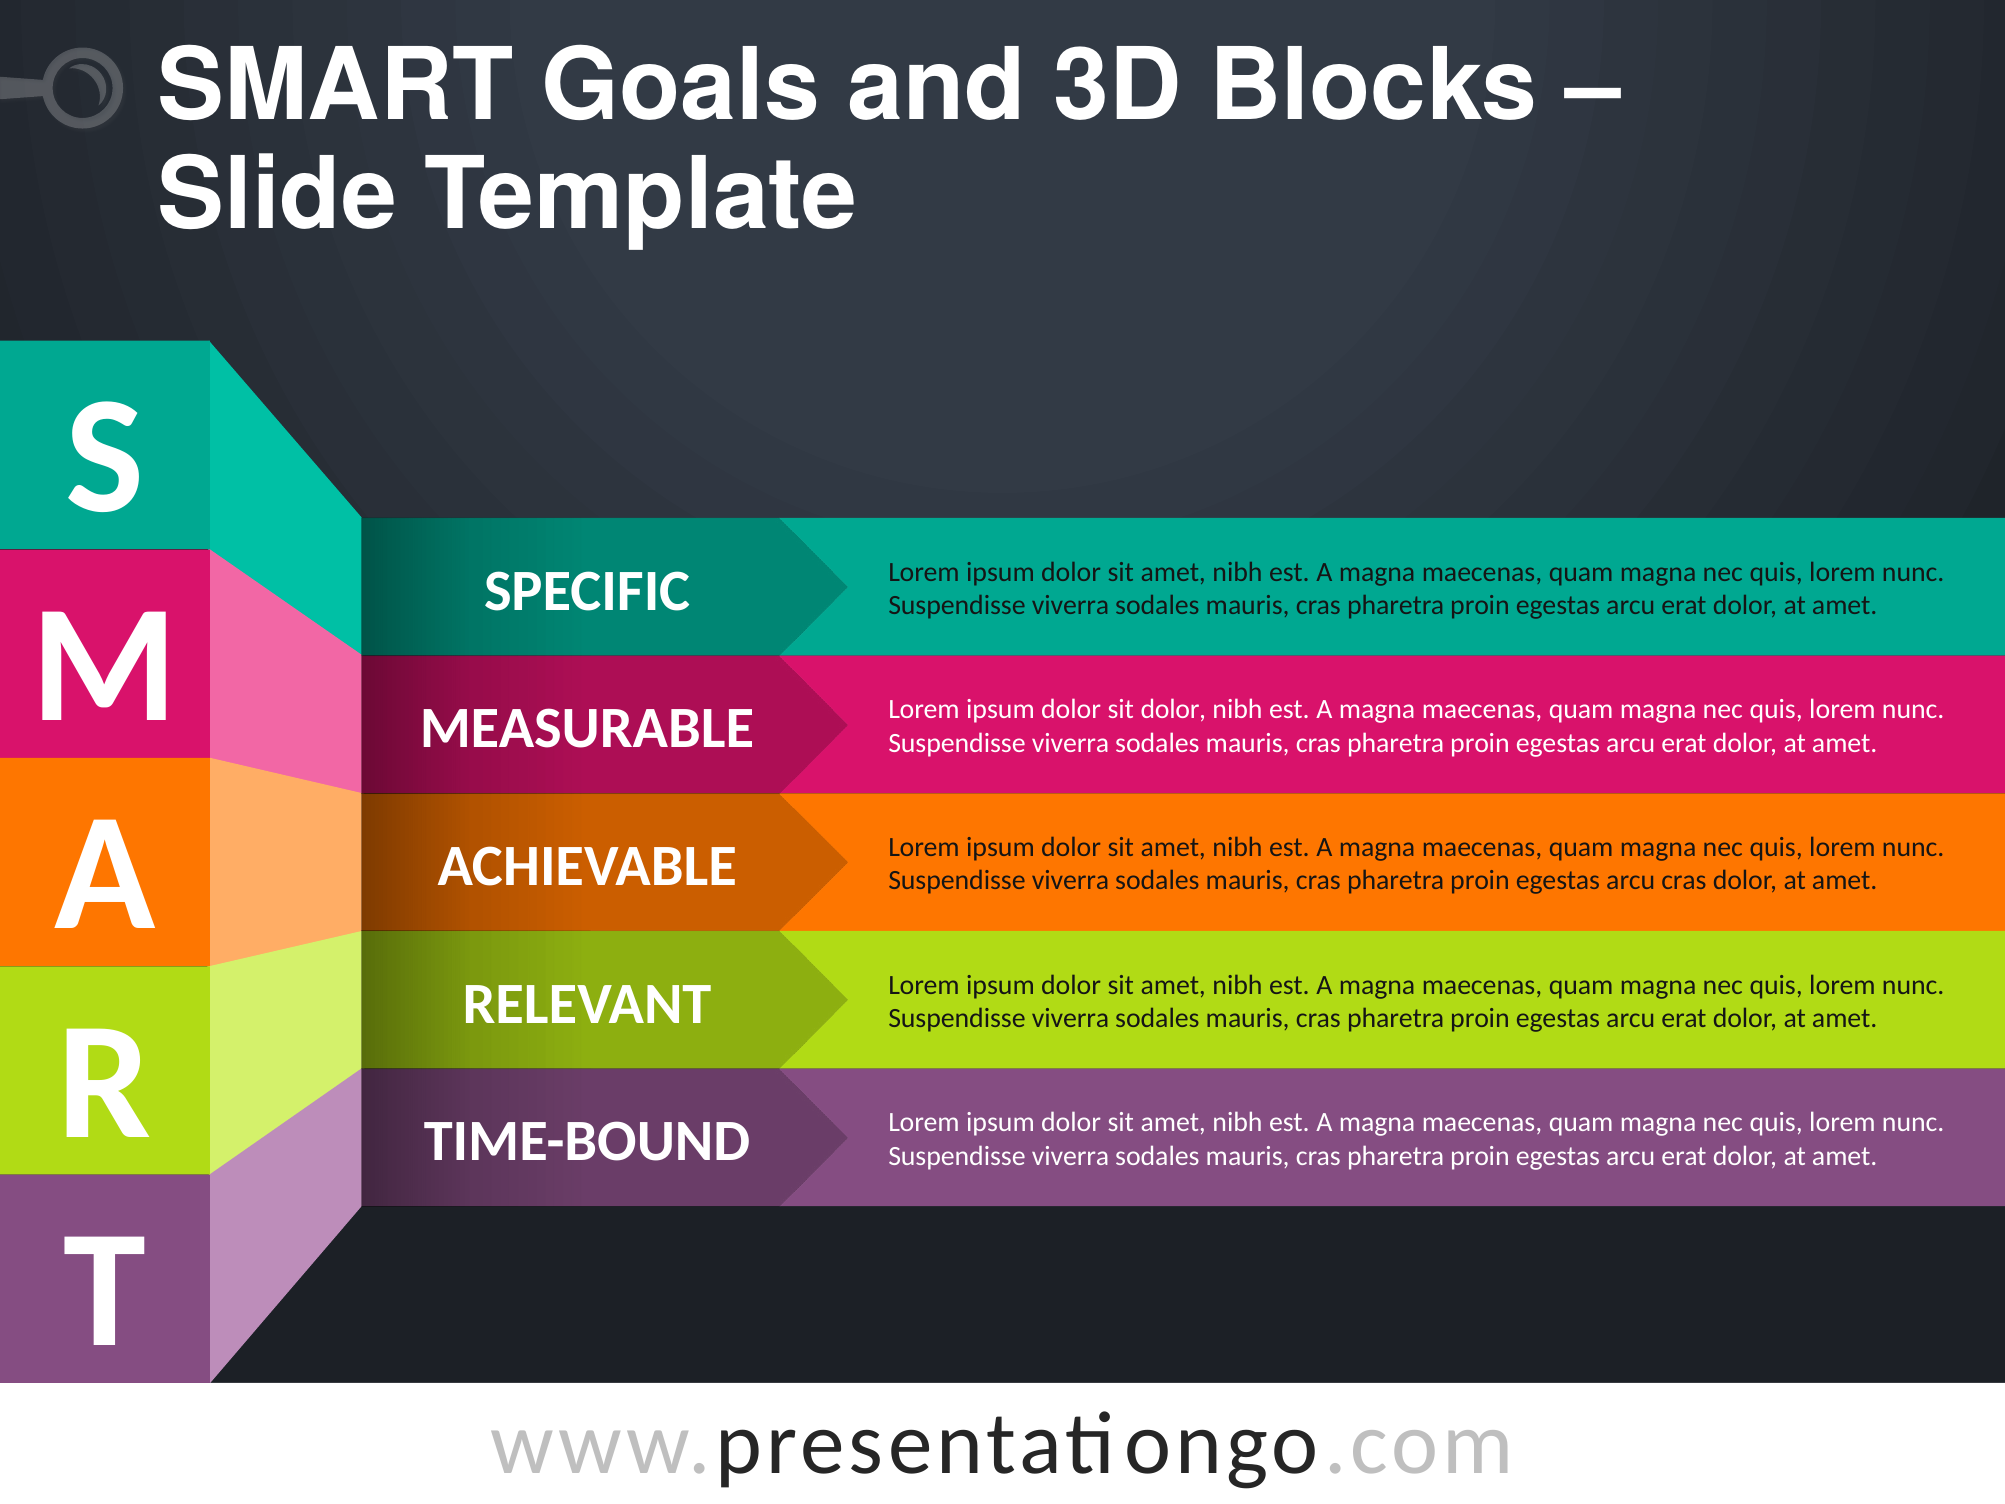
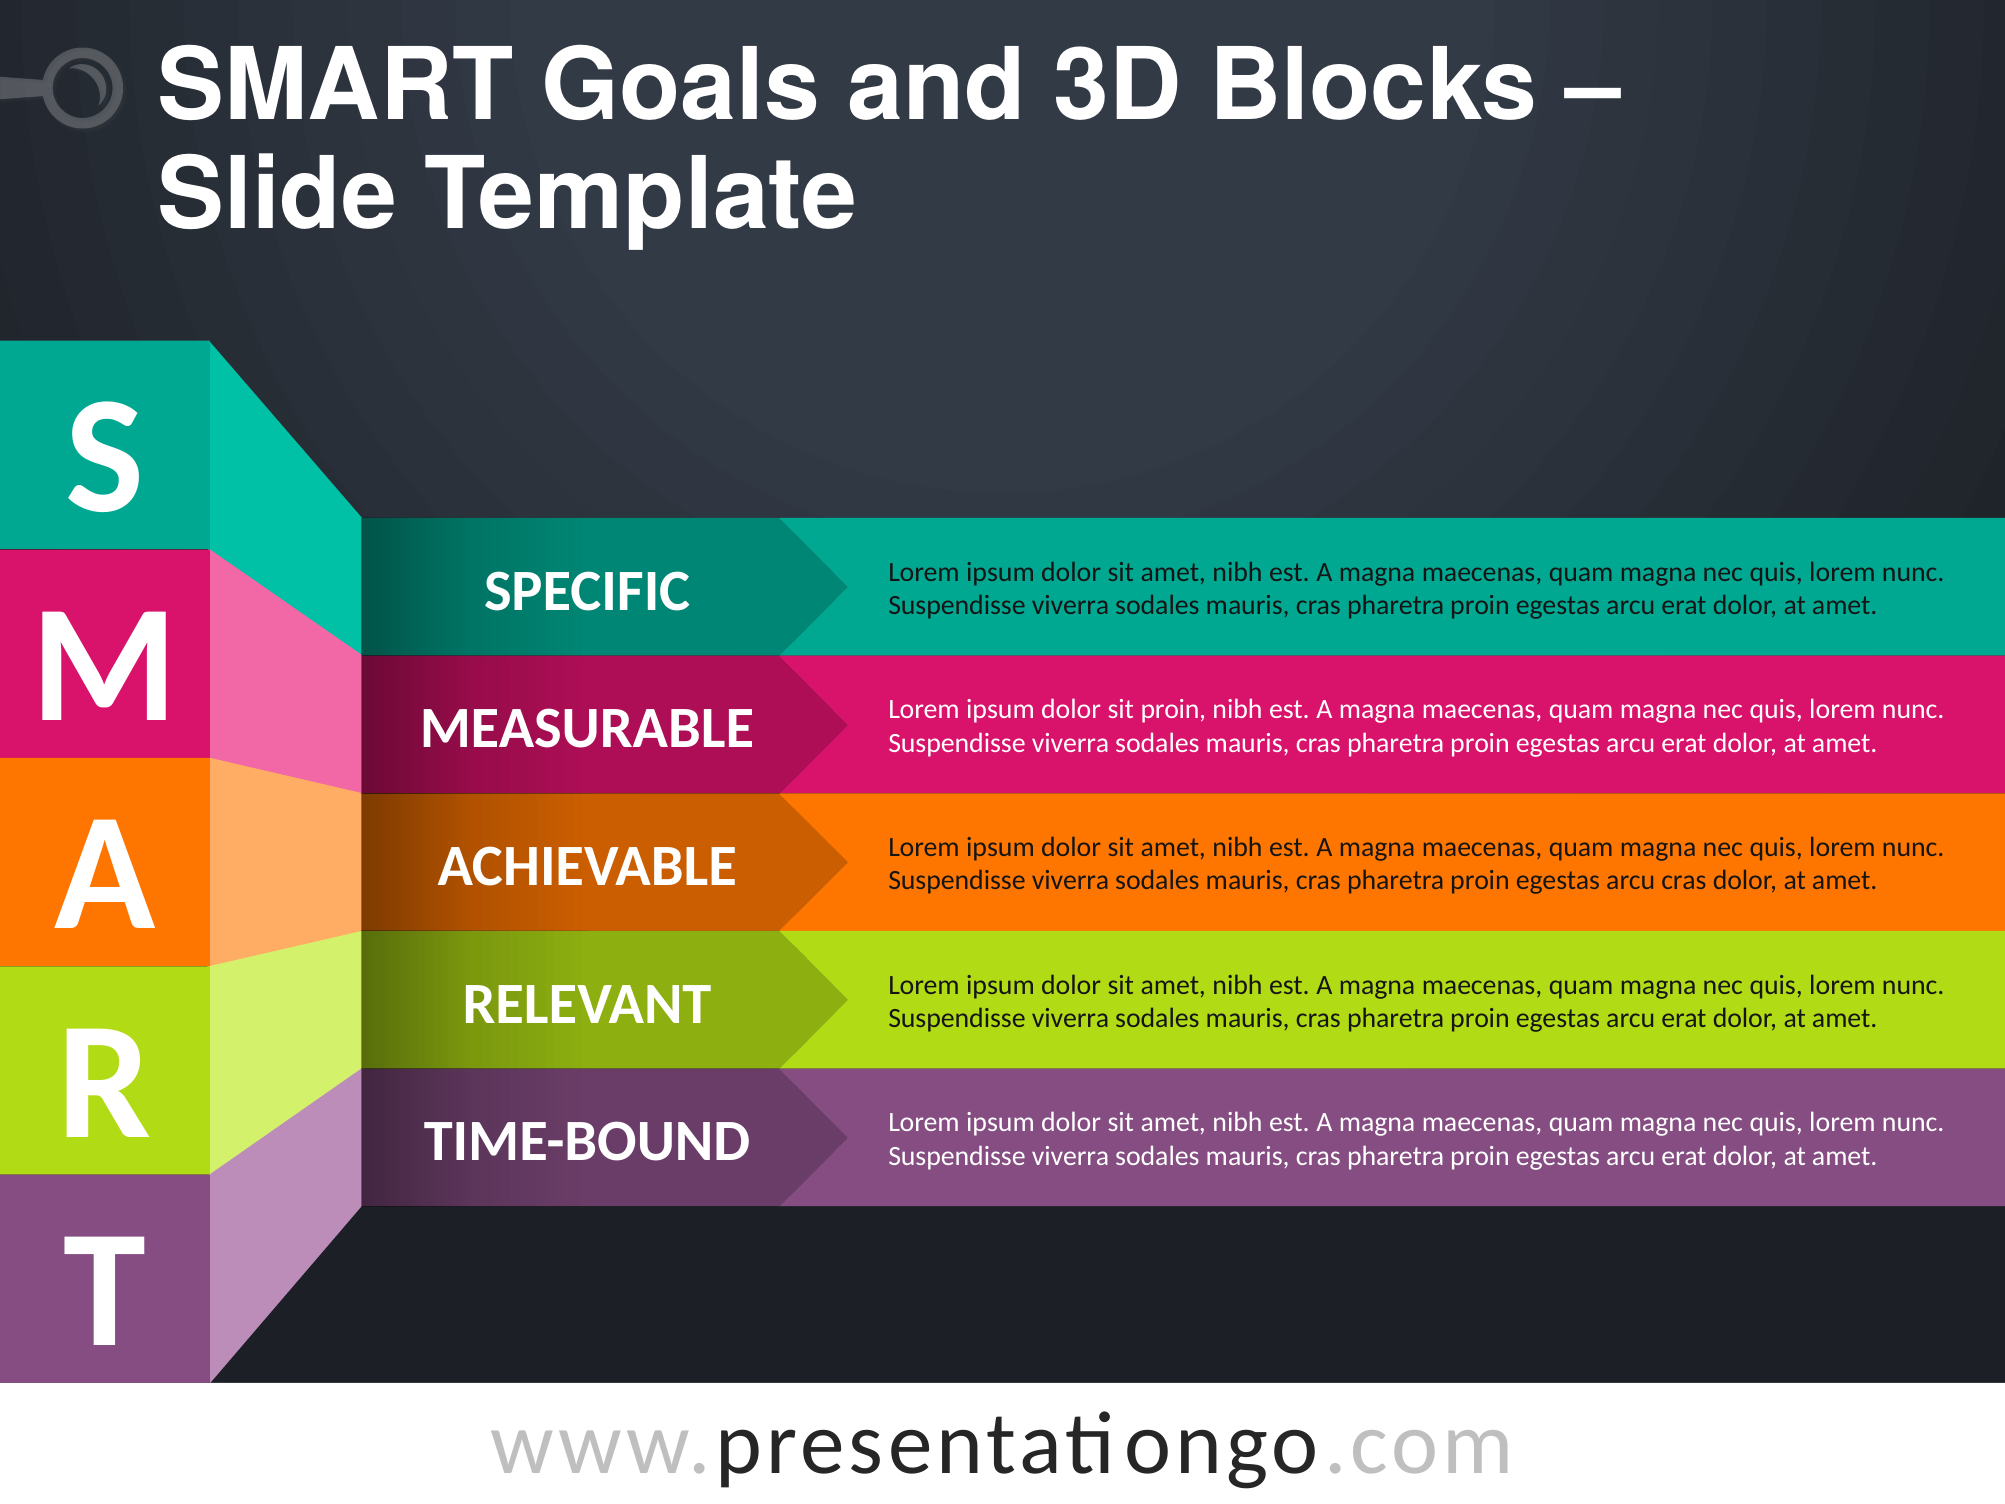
sit dolor: dolor -> proin (1173, 710)
